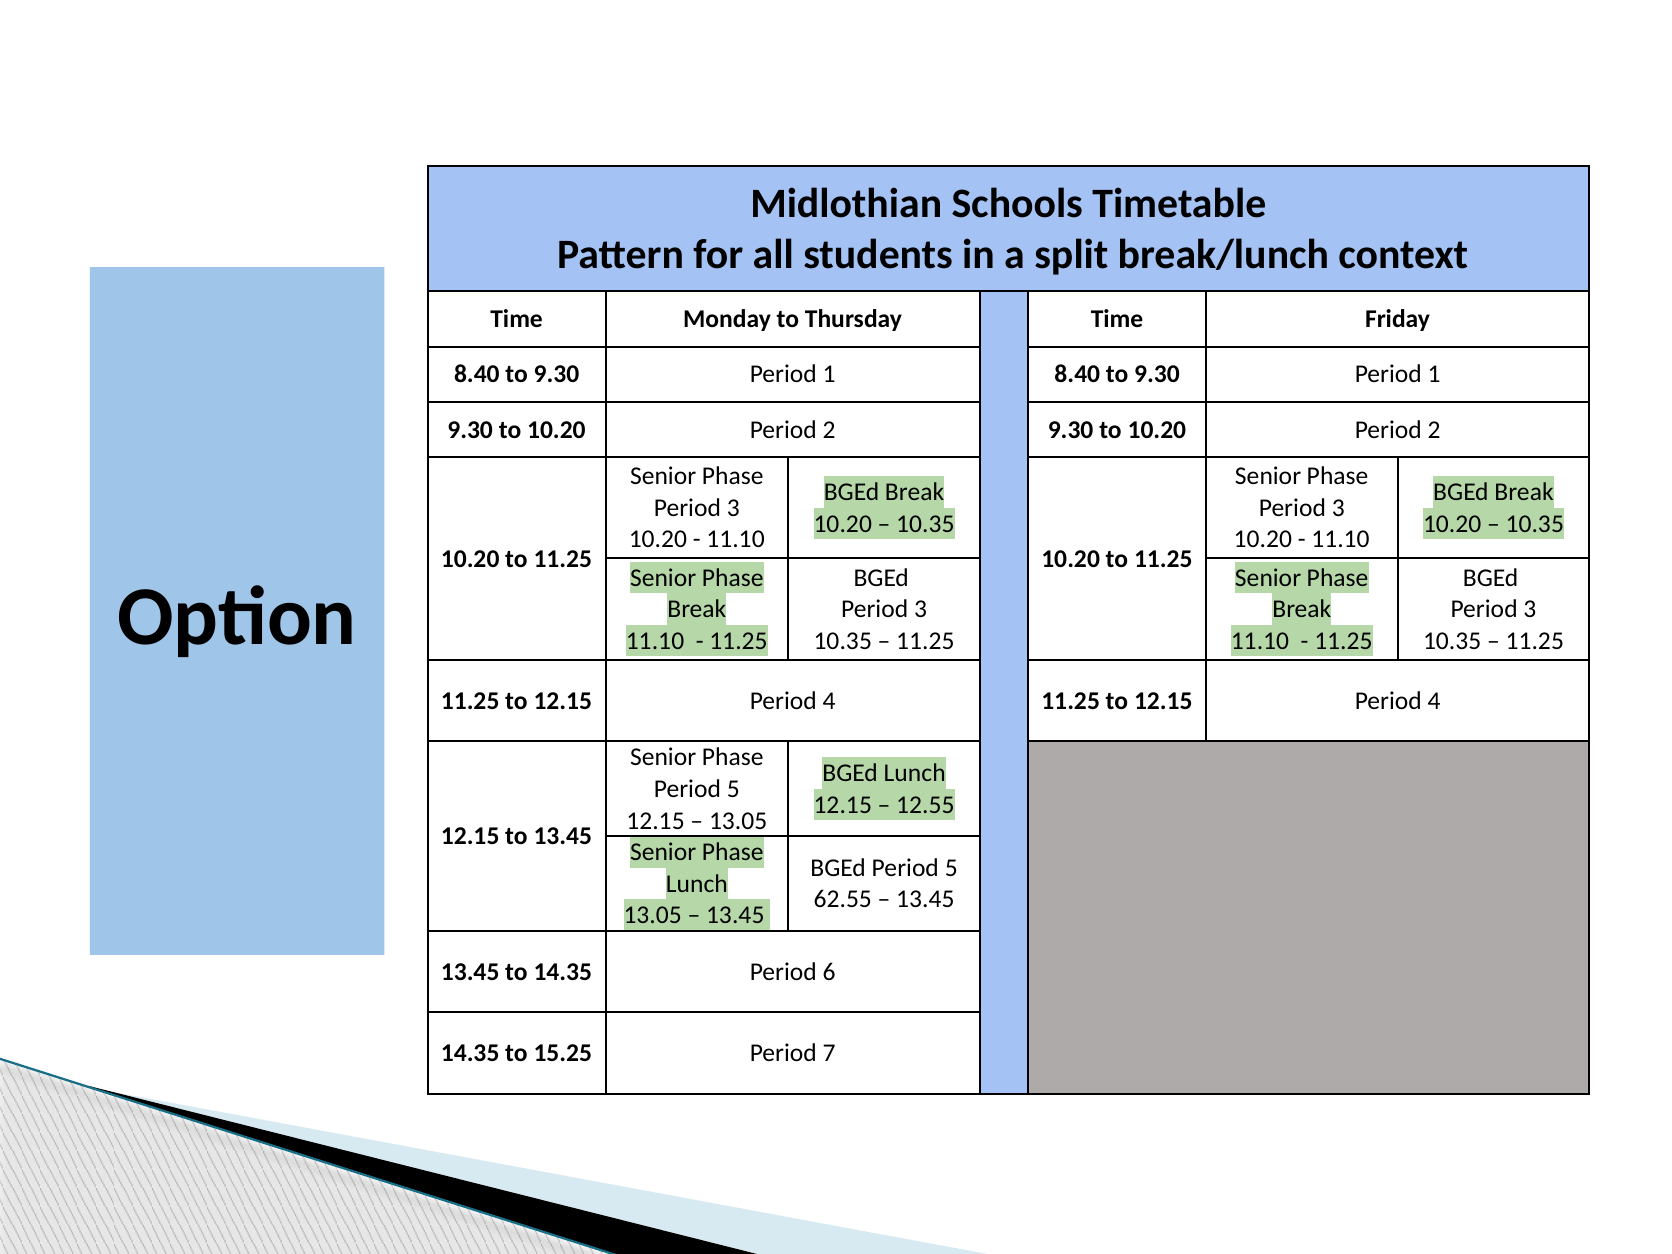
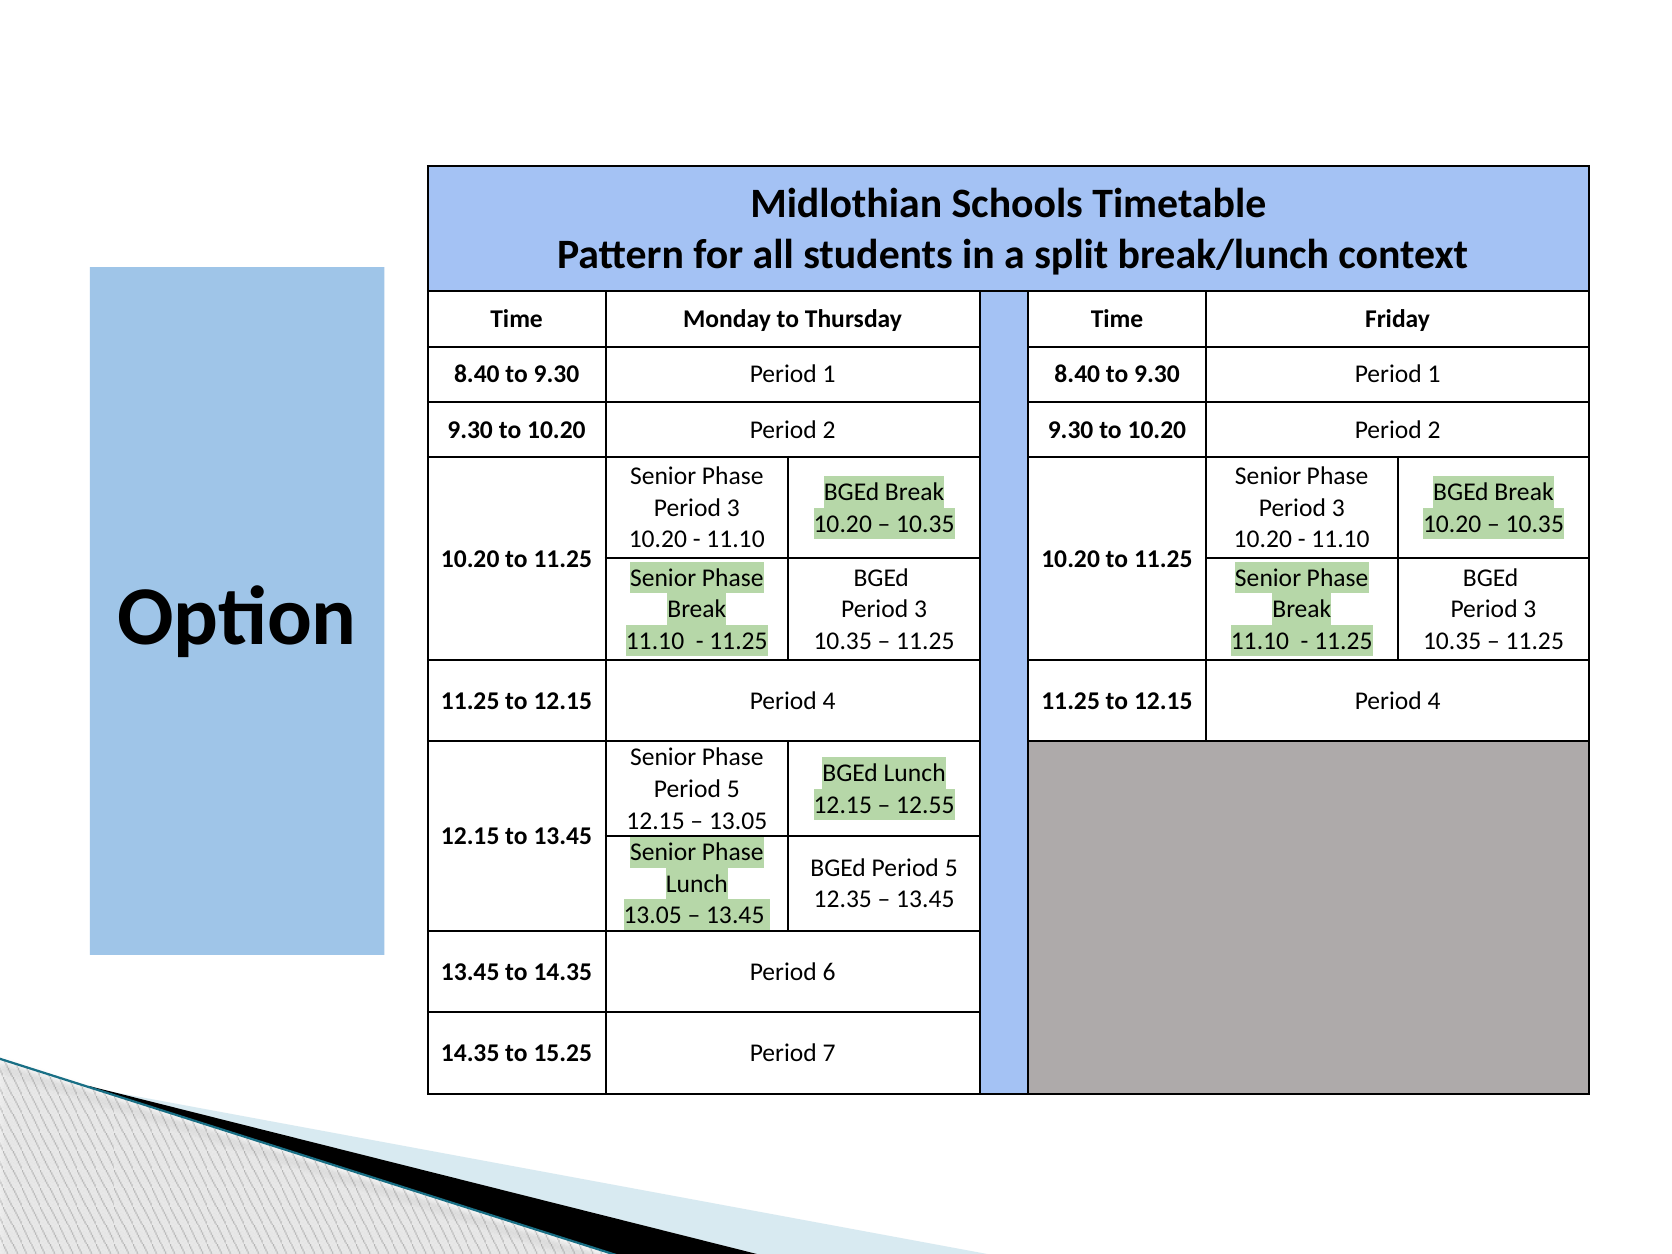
62.55: 62.55 -> 12.35 (843, 900)
